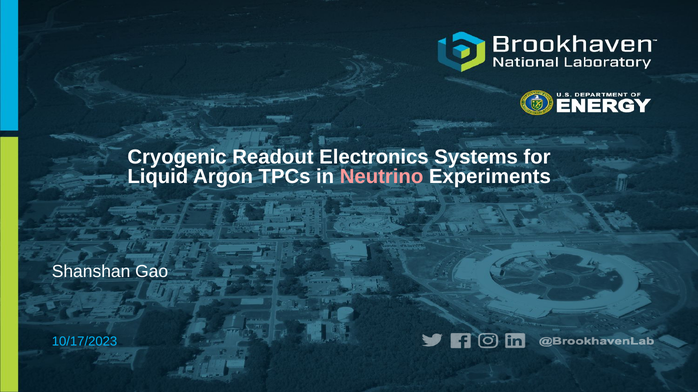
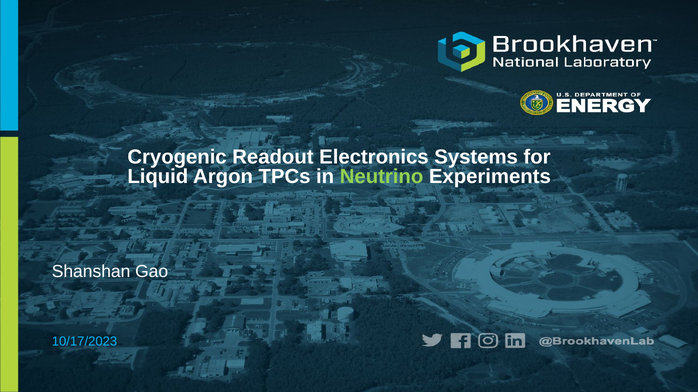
Neutrino colour: pink -> light green (382, 177)
